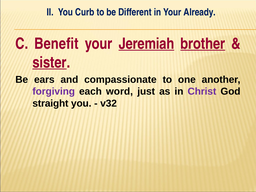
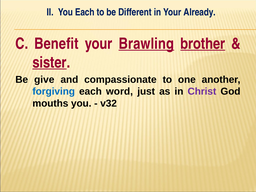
You Curb: Curb -> Each (85, 12)
Jeremiah: Jeremiah -> Brawling (146, 44)
ears: ears -> give (44, 80)
forgiving colour: purple -> blue (54, 91)
straight: straight -> mouths (50, 103)
